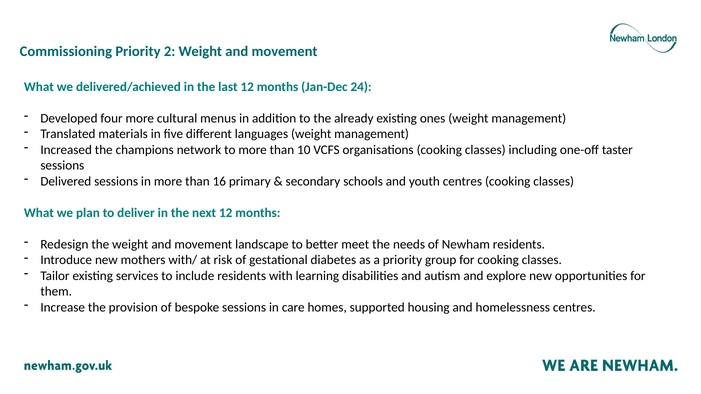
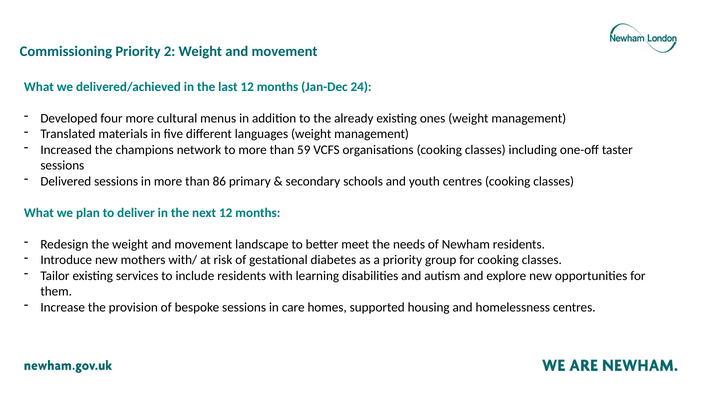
10: 10 -> 59 (304, 150)
16: 16 -> 86 (219, 181)
